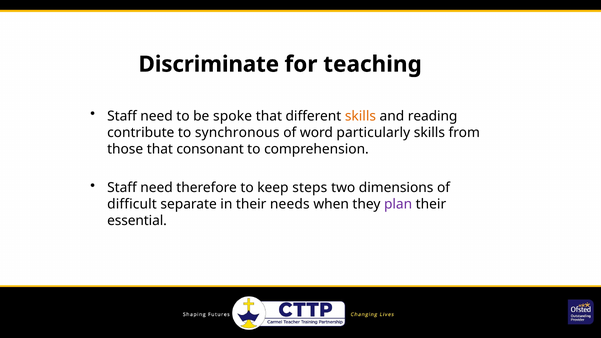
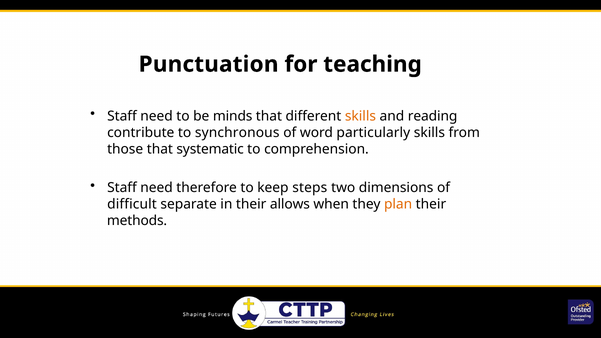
Discriminate: Discriminate -> Punctuation (209, 64)
spoke: spoke -> minds (233, 116)
consonant: consonant -> systematic (210, 149)
needs: needs -> allows (290, 204)
plan colour: purple -> orange (398, 204)
essential: essential -> methods (137, 221)
